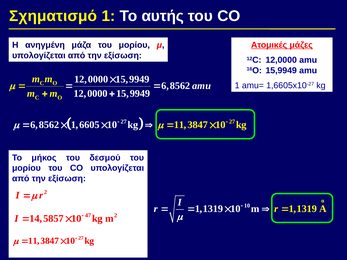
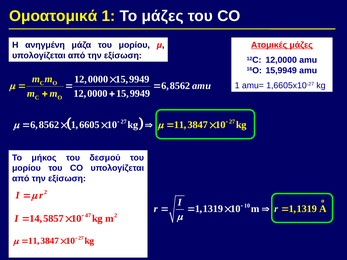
Σχηματισμό: Σχηματισμό -> Ομοατομικά (53, 16)
Το αυτής: αυτής -> μάζες (163, 16)
